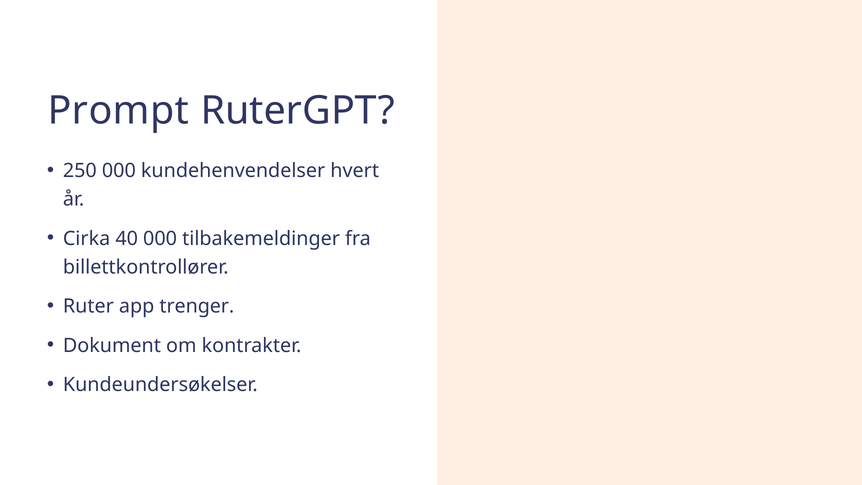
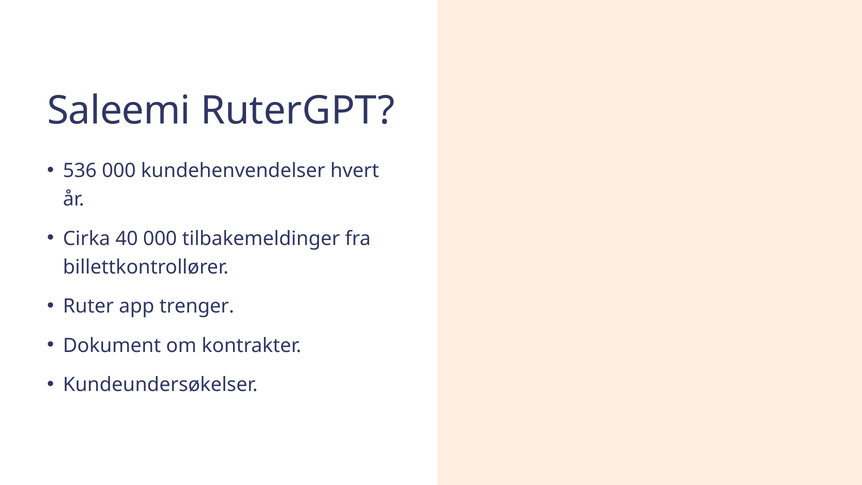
Prompt: Prompt -> Saleemi (119, 111)
250: 250 -> 536 (80, 171)
